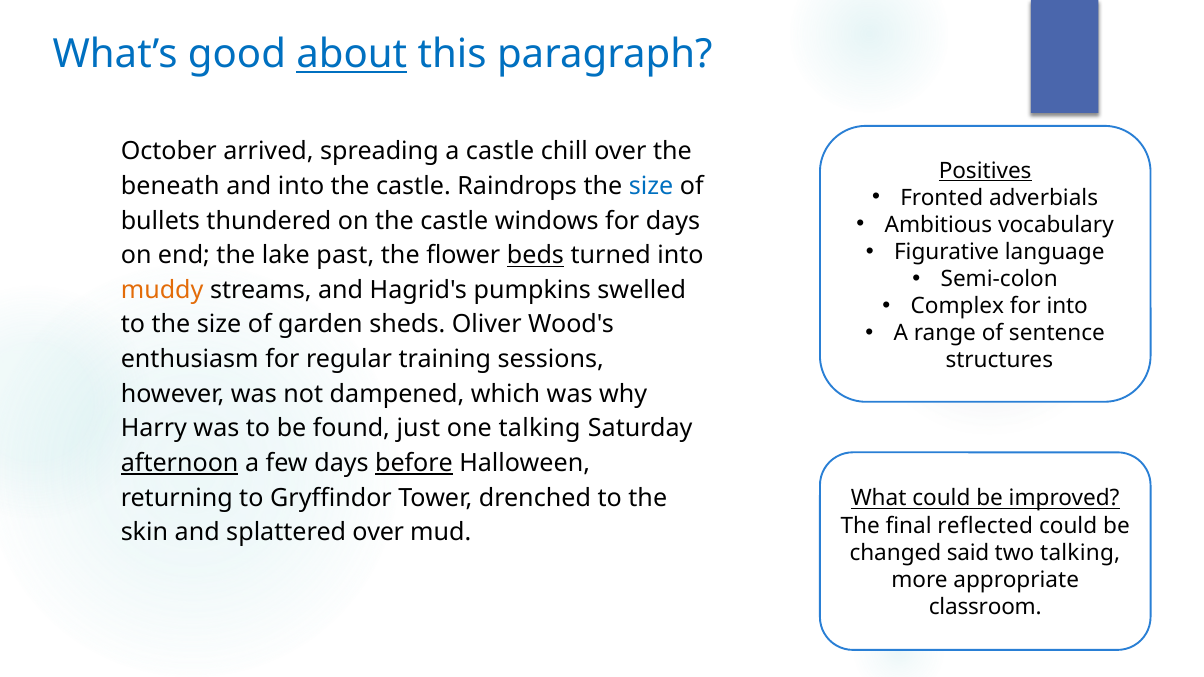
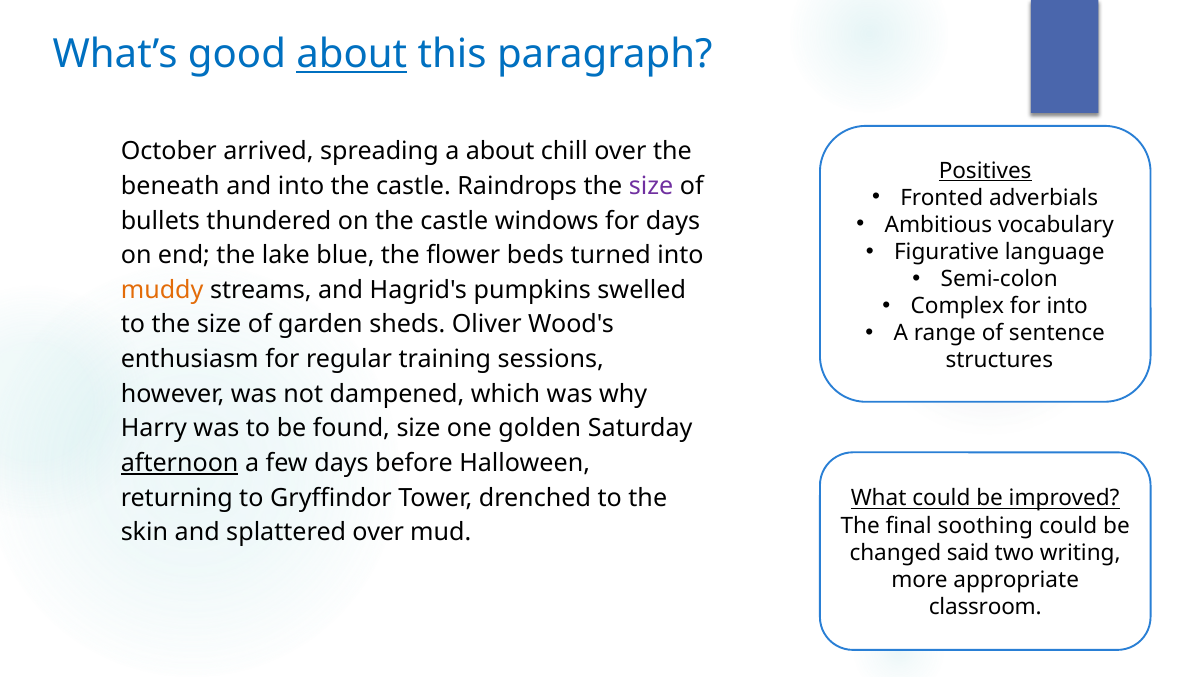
a castle: castle -> about (500, 152)
size colour: blue -> purple (651, 186)
past: past -> blue (345, 256)
beds underline: present -> none (535, 256)
found just: just -> size (419, 429)
one talking: talking -> golden (540, 429)
before underline: present -> none (414, 463)
reflected: reflected -> soothing (985, 526)
two talking: talking -> writing (1080, 553)
